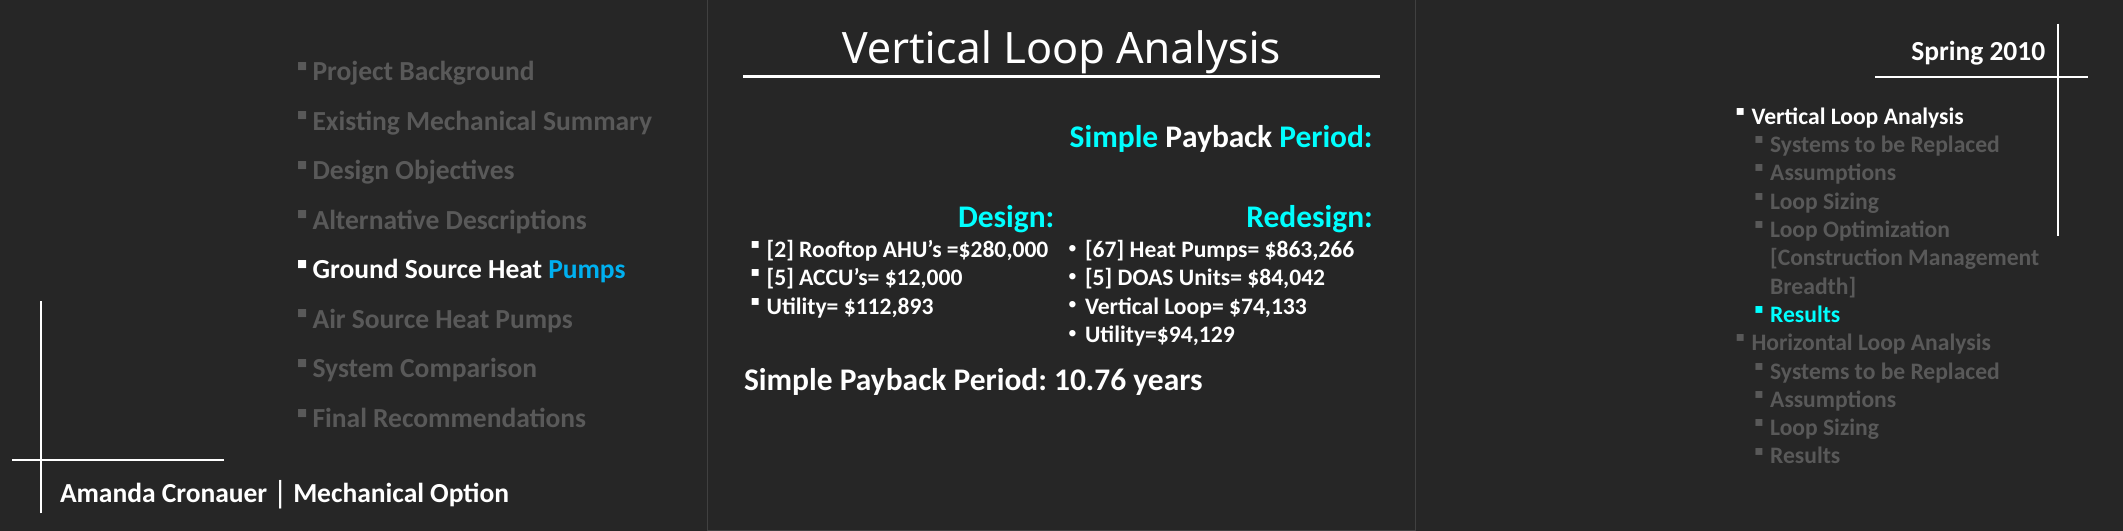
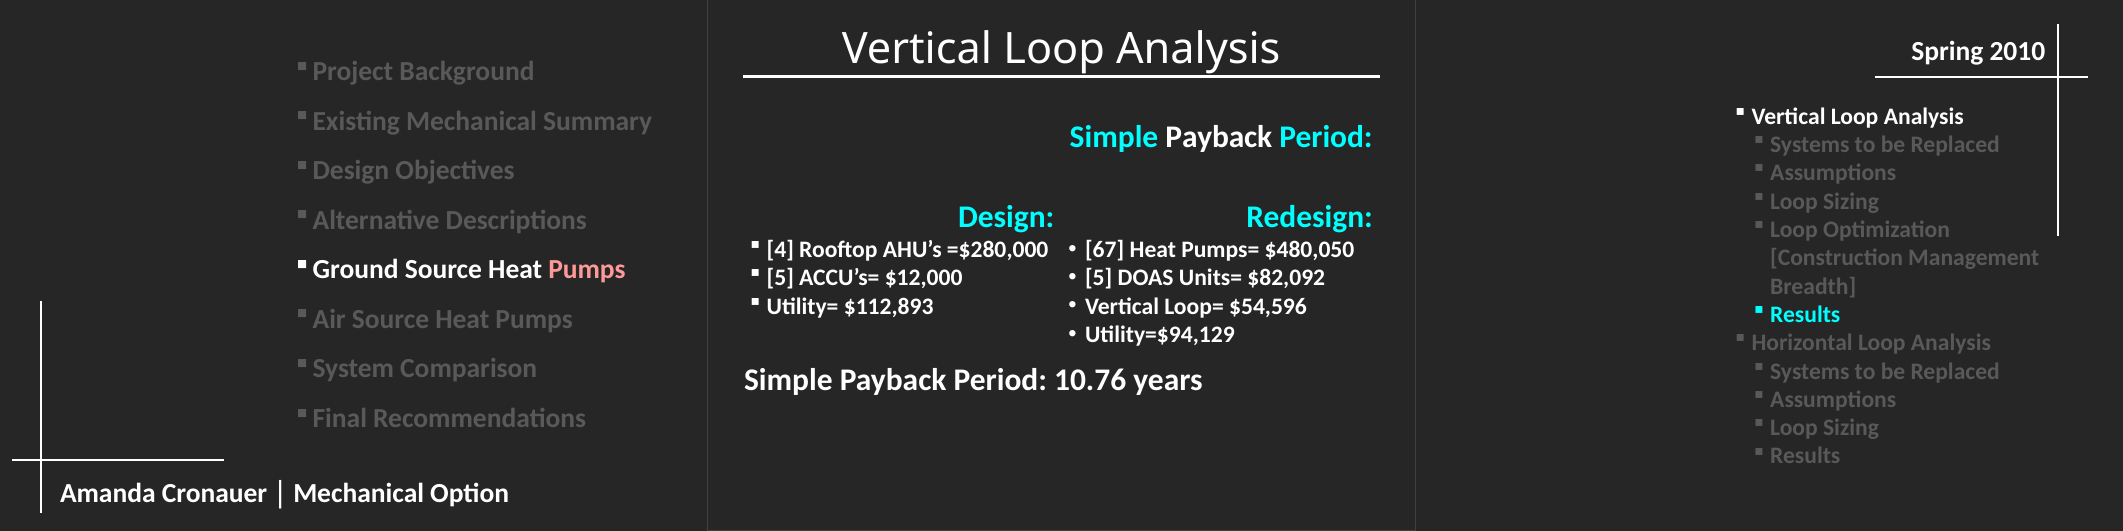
2: 2 -> 4 (780, 250)
$863,266: $863,266 -> $480,050 (1310, 250)
Pumps colour: light blue -> pink (587, 270)
$84,042: $84,042 -> $82,092 (1286, 278)
$74,133: $74,133 -> $54,596 (1268, 306)
